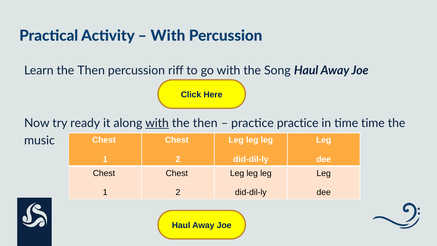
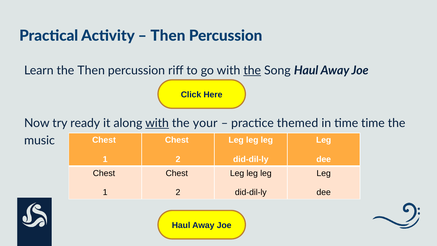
With: With -> Then (168, 36)
the underline: none -> present (252, 70)
then: then -> your (205, 123)
practice practice: practice -> themed (298, 123)
